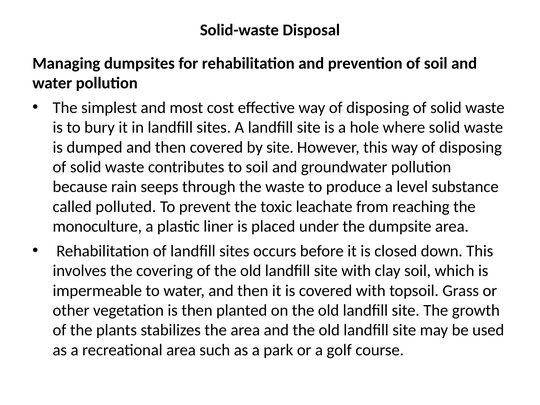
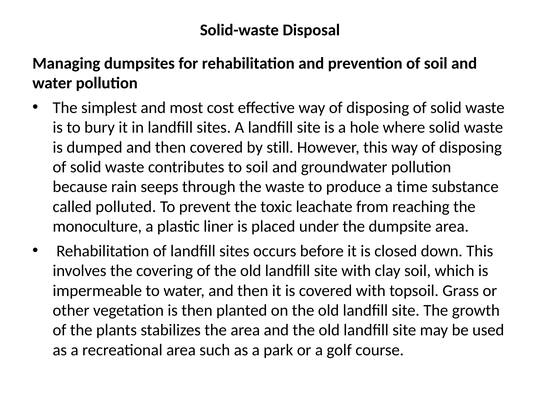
by site: site -> still (280, 147)
level: level -> time (412, 187)
